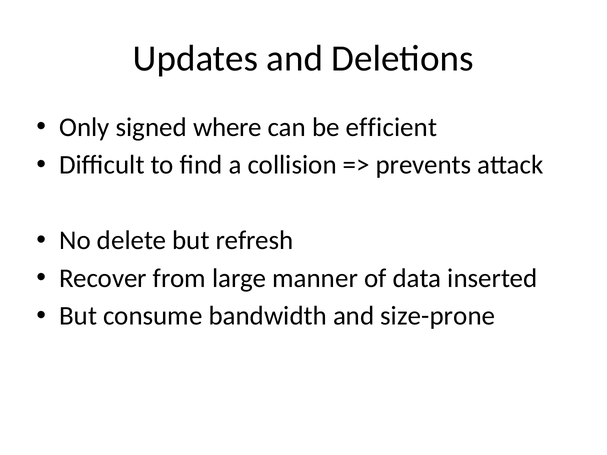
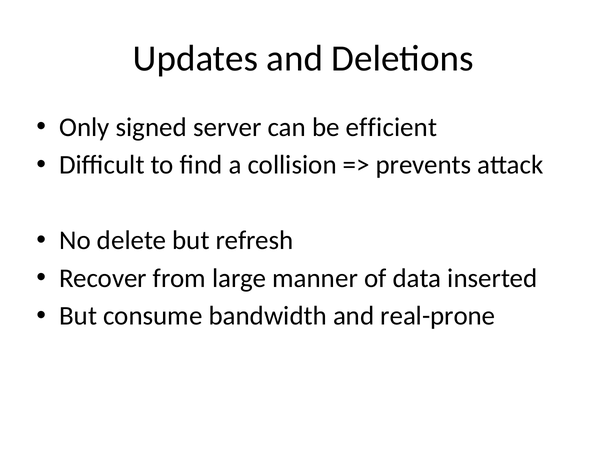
where: where -> server (227, 127)
size-prone: size-prone -> real-prone (438, 316)
